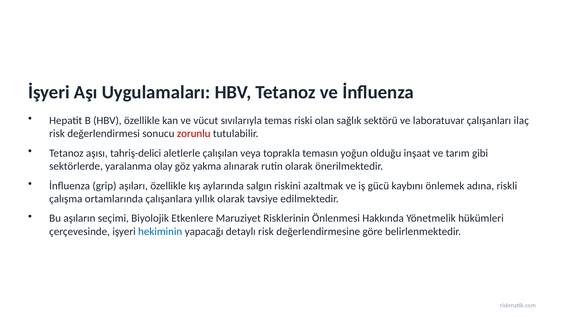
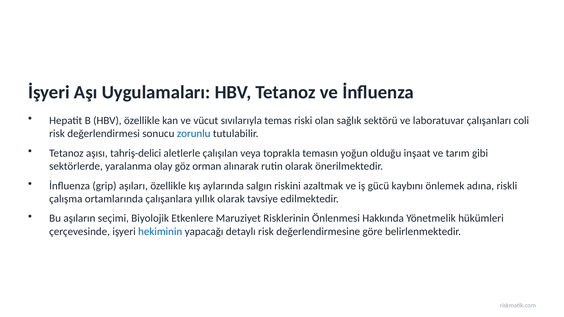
ilaç: ilaç -> coli (521, 121)
zorunlu colour: red -> blue (194, 134)
yakma: yakma -> orman (207, 166)
